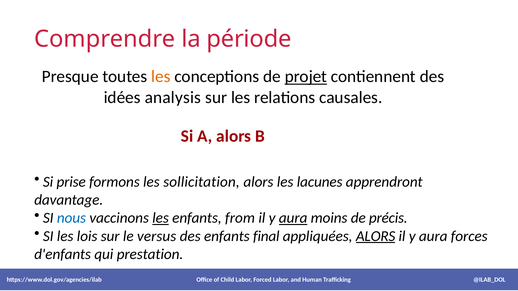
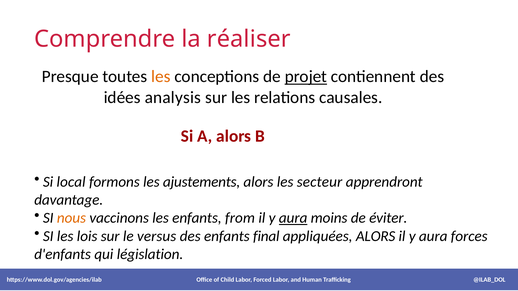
période: période -> réaliser (249, 39)
prise: prise -> local (71, 182)
sollicitation: sollicitation -> ajustements (202, 182)
lacunes: lacunes -> secteur (320, 182)
nous colour: blue -> orange (71, 218)
les underline: present -> none (161, 218)
précis: précis -> éviter (388, 218)
ALORS underline: present -> none (376, 236)
prestation: prestation -> législation (150, 255)
